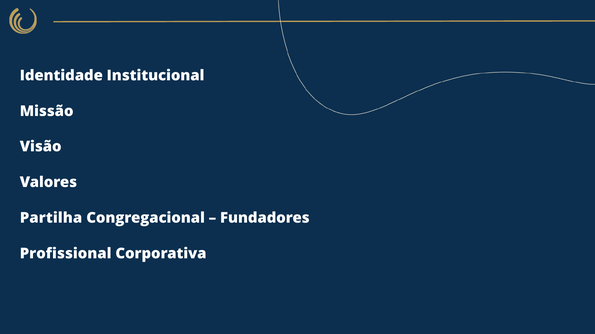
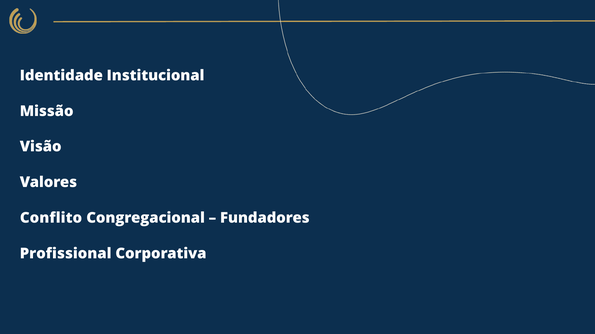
Partilha: Partilha -> Conflito (51, 218)
